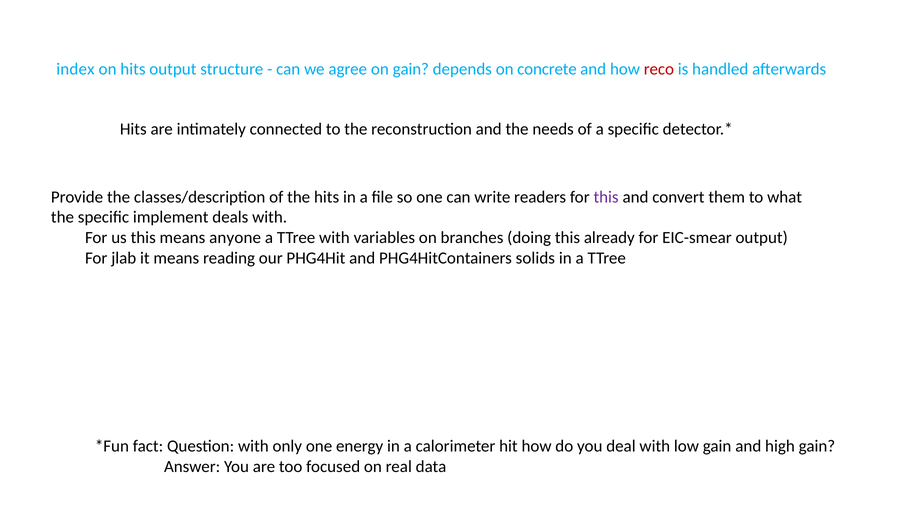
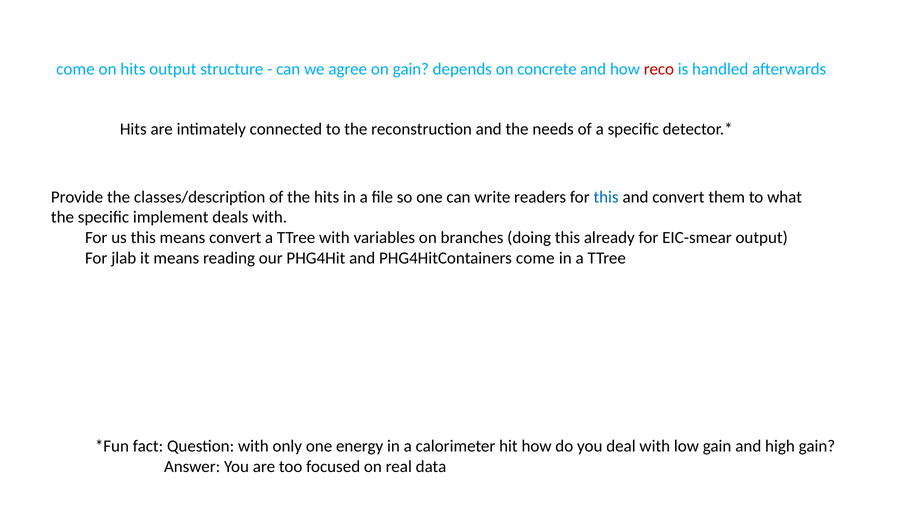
index: index -> come (75, 69)
this colour: purple -> blue (606, 197)
means anyone: anyone -> convert (235, 238)
PHG4HitContainers solids: solids -> come (535, 258)
